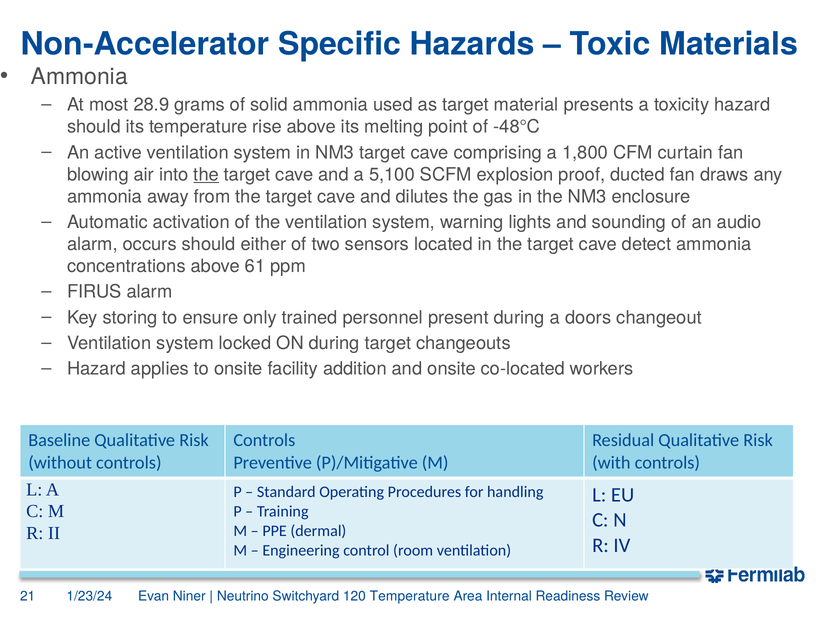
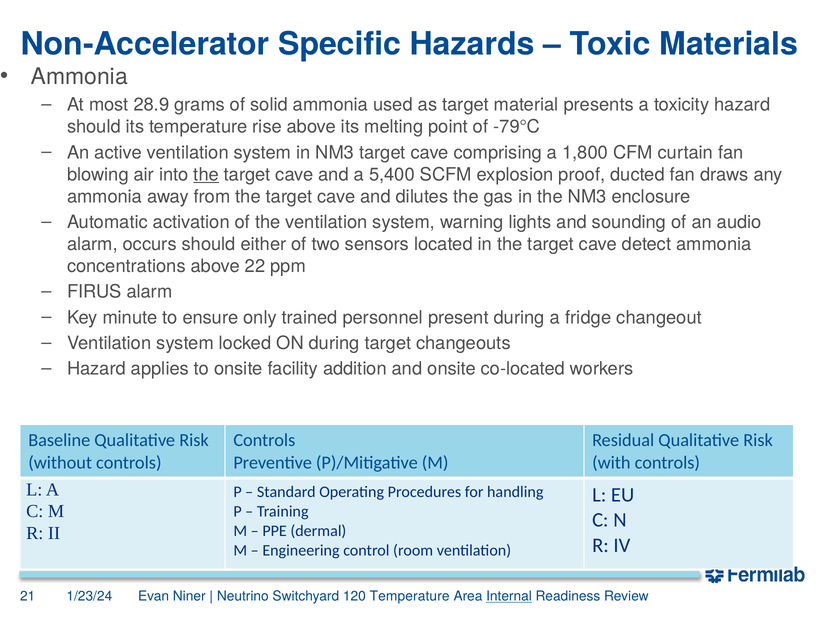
-48°C: -48°C -> -79°C (517, 127)
5,100: 5,100 -> 5,400 (392, 174)
61: 61 -> 22 (255, 266)
storing: storing -> minute (130, 317)
doors: doors -> fridge (588, 317)
Internal underline: none -> present (509, 596)
